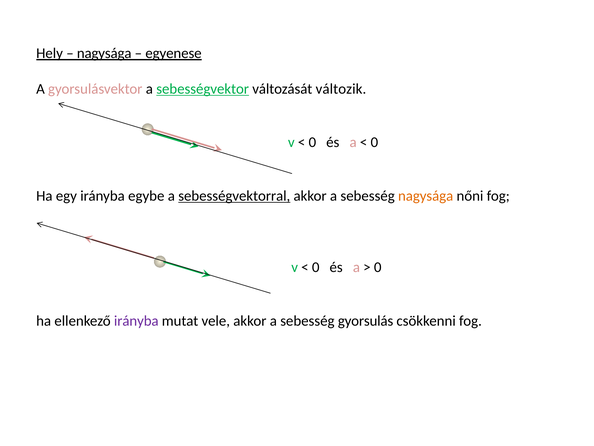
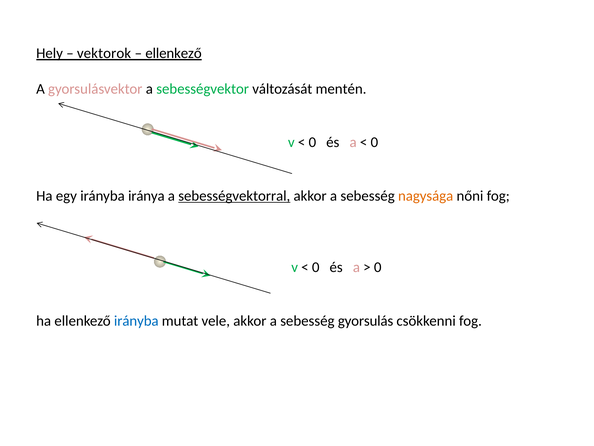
nagysága: nagysága -> vektorok (104, 53)
egyenese: egyenese -> ellenkező (173, 53)
sebességvektor underline: present -> none (203, 89)
változik: változik -> mentén (341, 89)
egybe: egybe -> iránya (146, 196)
irányba colour: purple -> blue (136, 320)
